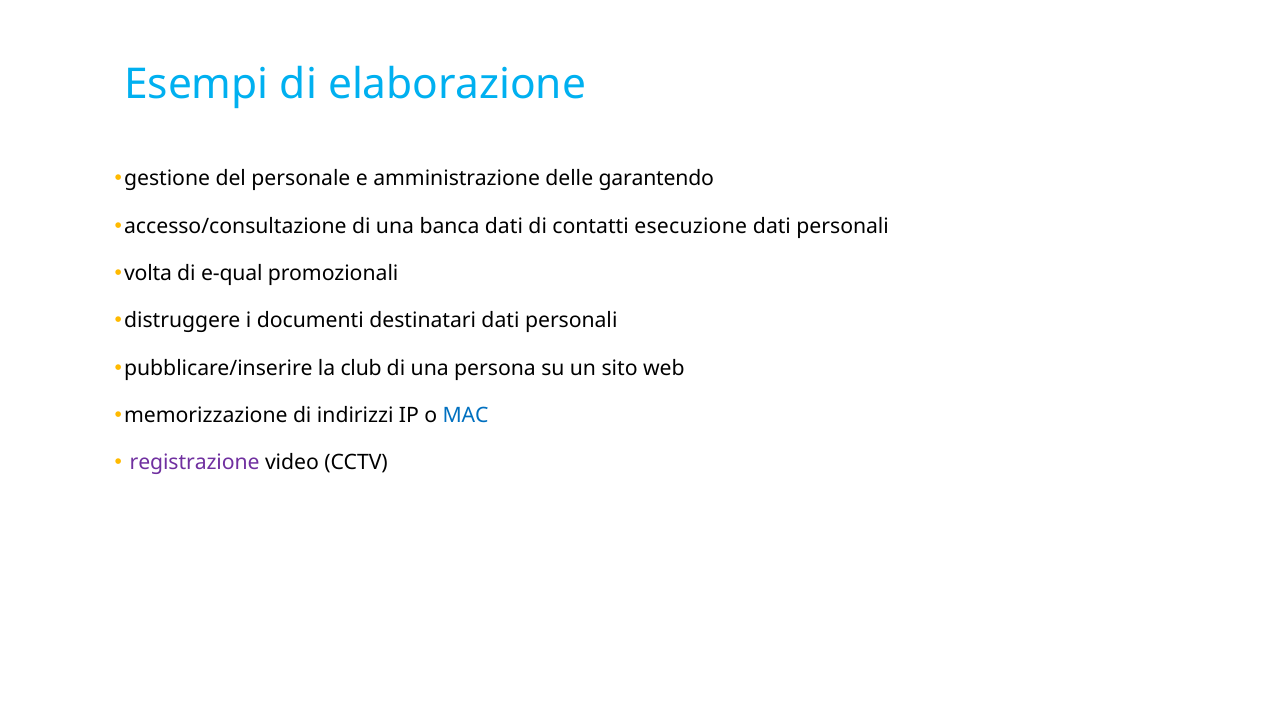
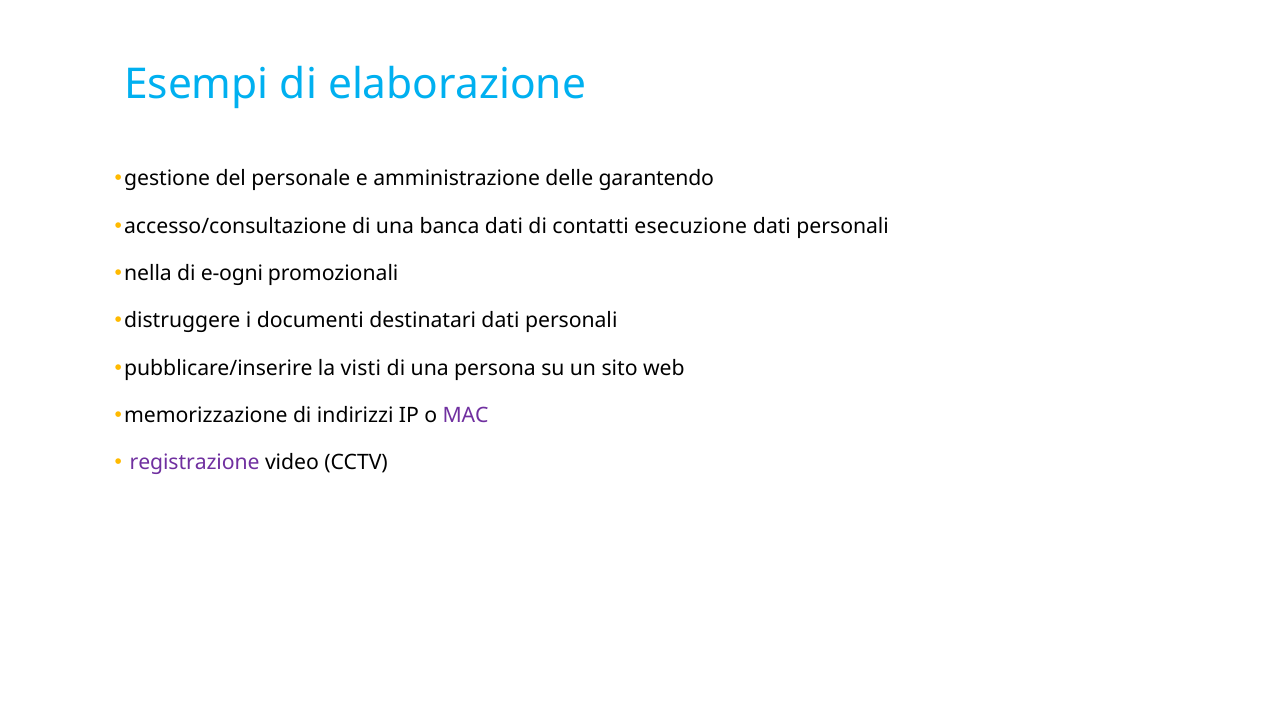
volta: volta -> nella (148, 274)
e-qual: e-qual -> e-ogni (232, 274)
club: club -> visti (361, 368)
MAC colour: blue -> purple (466, 416)
